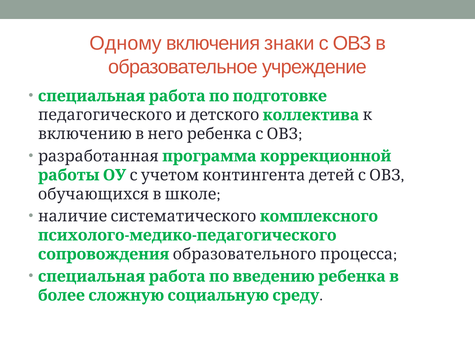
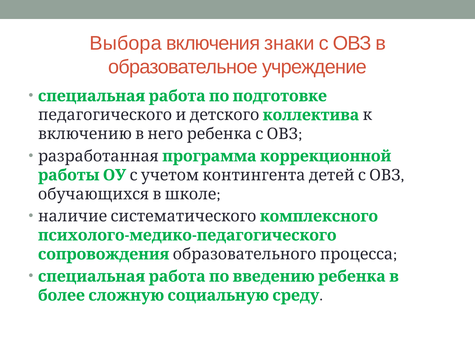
Одному: Одному -> Выбора (126, 43)
